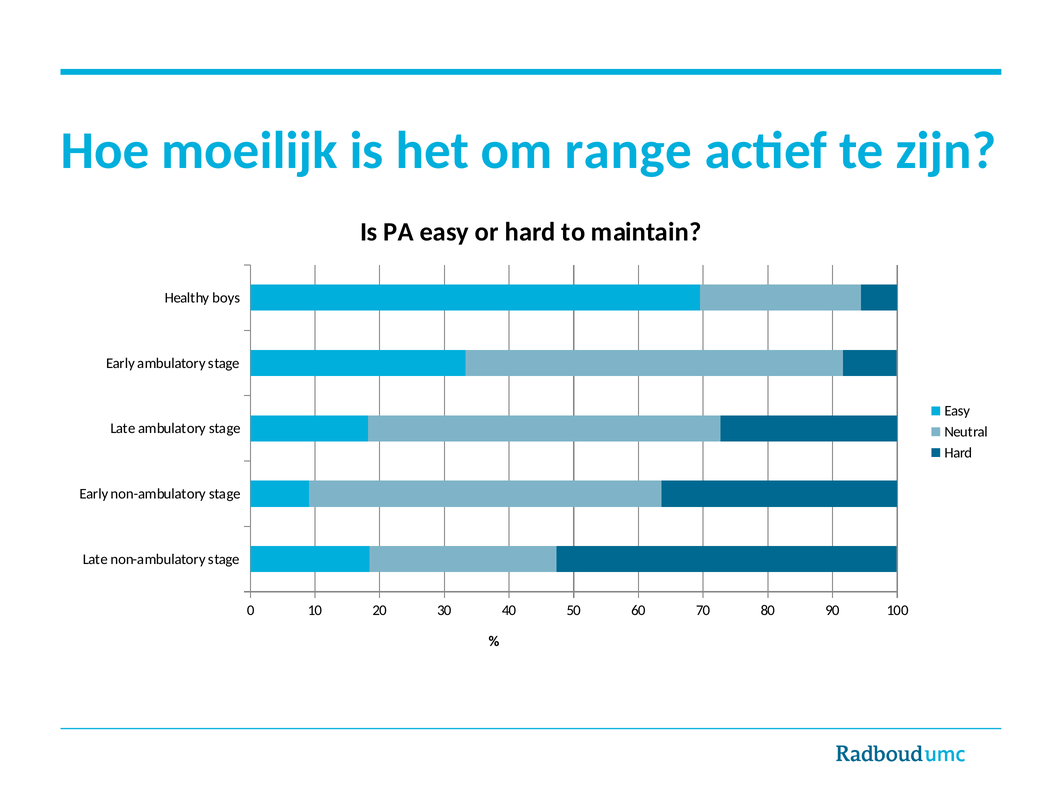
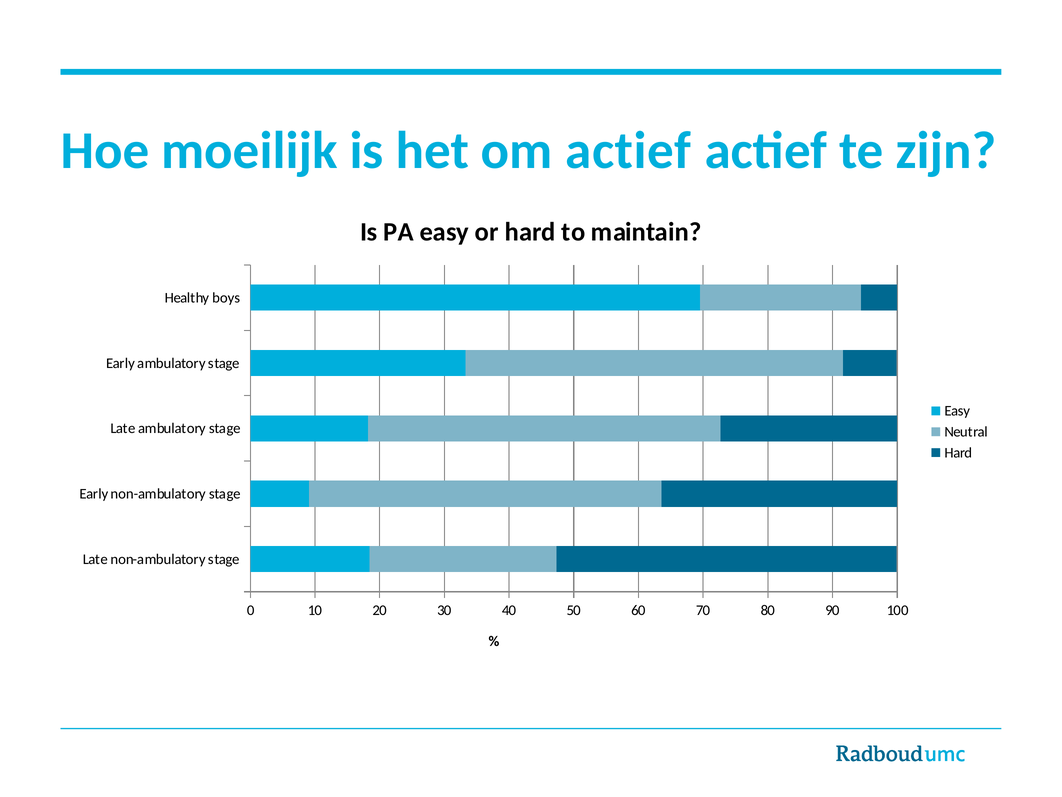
om range: range -> actief (628, 150)
